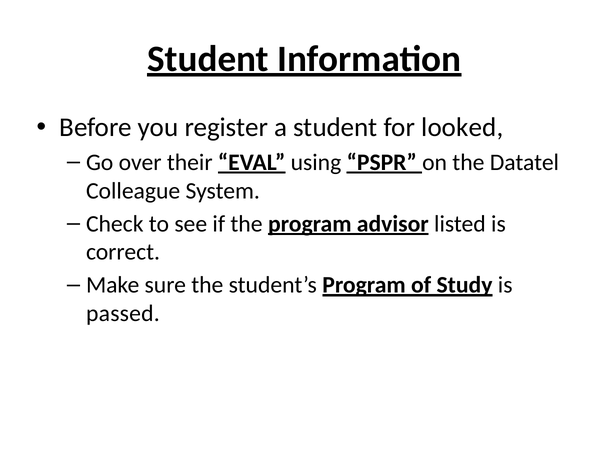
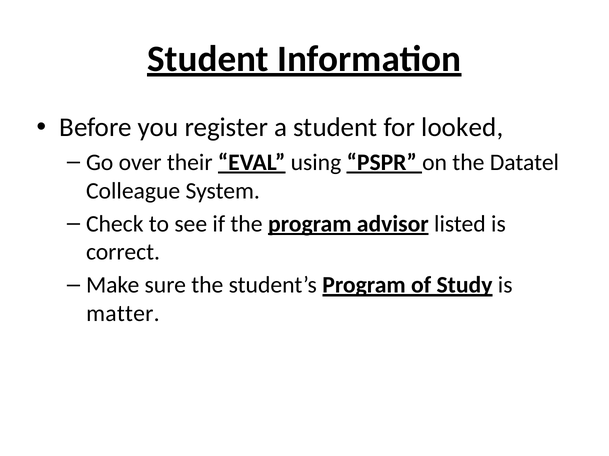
passed: passed -> matter (123, 314)
